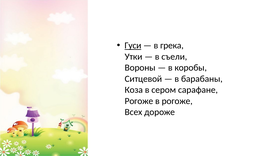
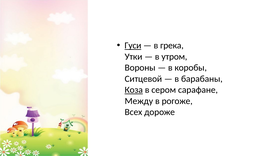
съели: съели -> утром (174, 57)
Коза underline: none -> present (134, 90)
Рогоже: Рогоже -> Между (139, 101)
